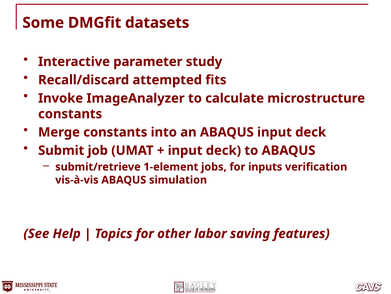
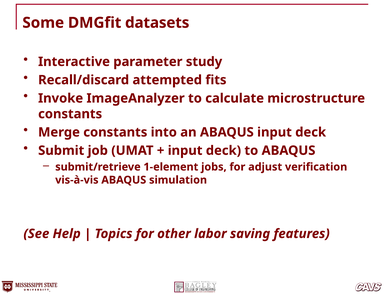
inputs: inputs -> adjust (265, 166)
